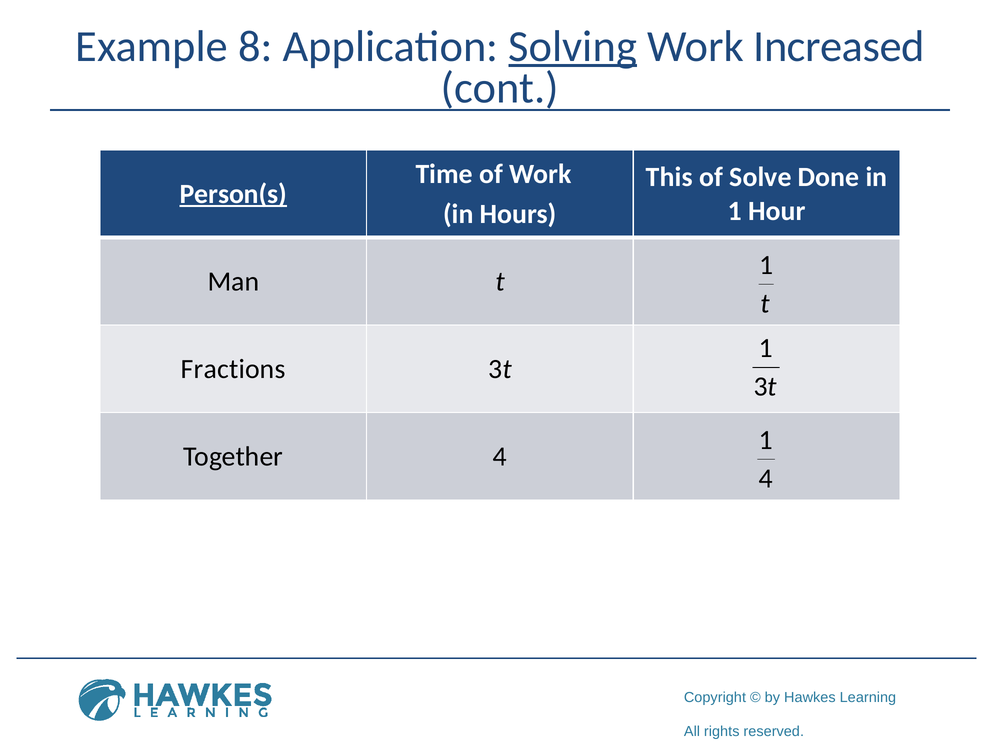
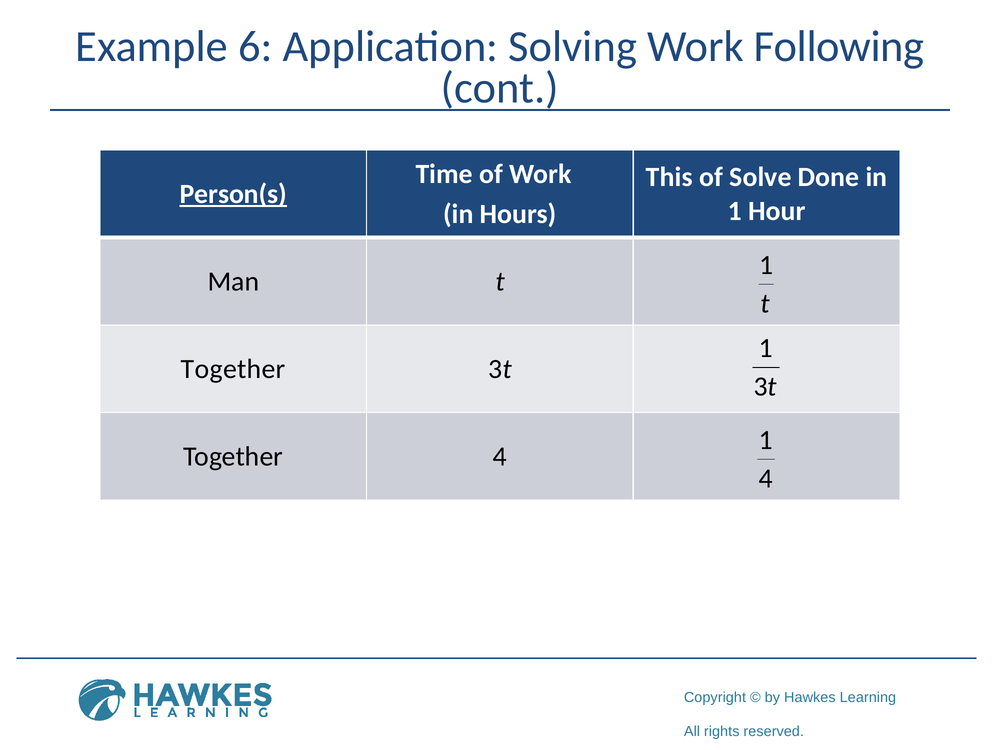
8: 8 -> 6 (255, 46)
Solving underline: present -> none (573, 46)
Increased: Increased -> Following (839, 46)
Fractions: Fractions -> Together (233, 369)
